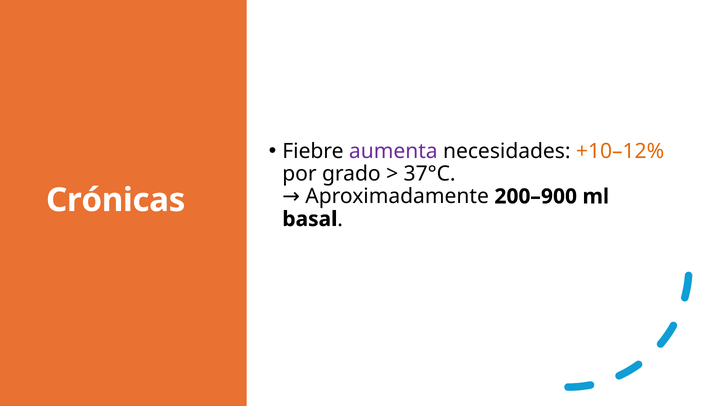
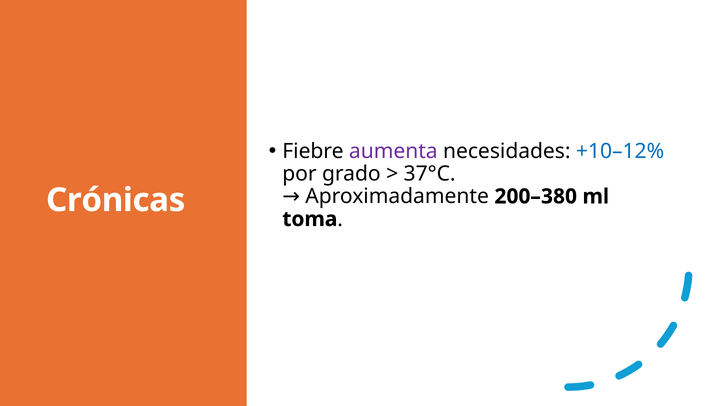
+10–12% colour: orange -> blue (620, 151)
200–900: 200–900 -> 200–380 (536, 197)
basal: basal -> toma (310, 219)
